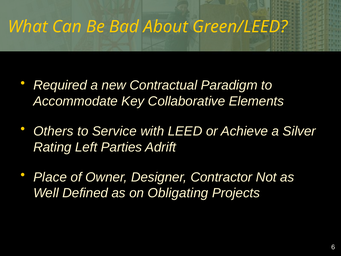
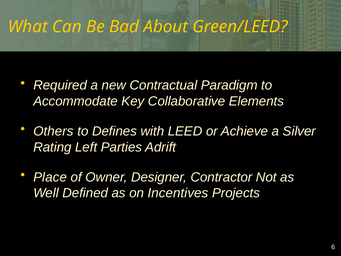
Service: Service -> Defines (115, 131)
Obligating: Obligating -> Incentives (178, 193)
